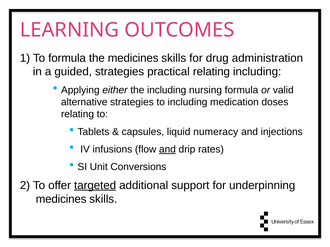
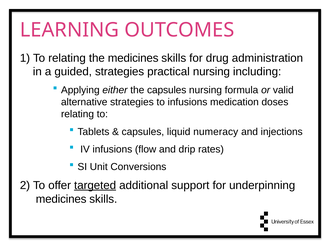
To formula: formula -> relating (67, 58)
practical relating: relating -> nursing (211, 72)
the including: including -> capsules (167, 90)
to including: including -> infusions (188, 102)
and underline: present -> none (167, 150)
